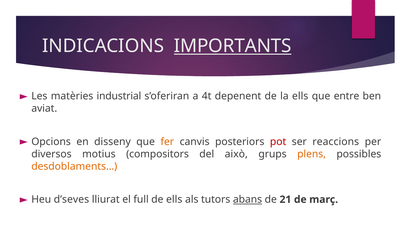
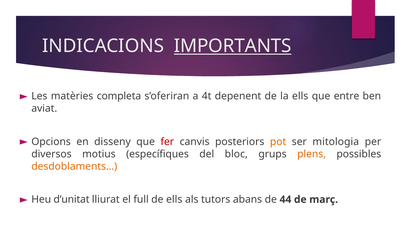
industrial: industrial -> completa (119, 96)
fer colour: orange -> red (167, 142)
pot colour: red -> orange (278, 142)
reaccions: reaccions -> mitologia (336, 142)
compositors: compositors -> específiques (158, 154)
això: això -> bloc (236, 154)
d’seves: d’seves -> d’unitat (72, 200)
abans underline: present -> none (248, 200)
21: 21 -> 44 (285, 200)
